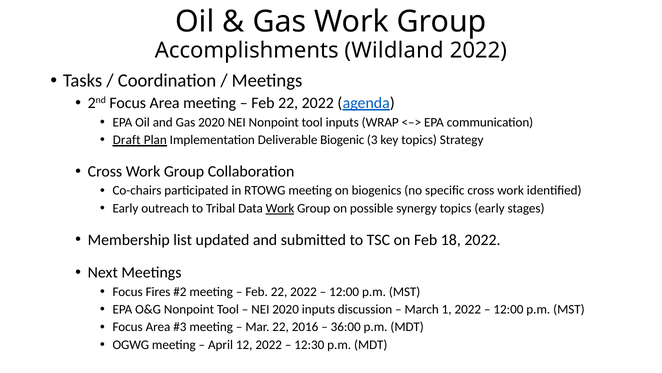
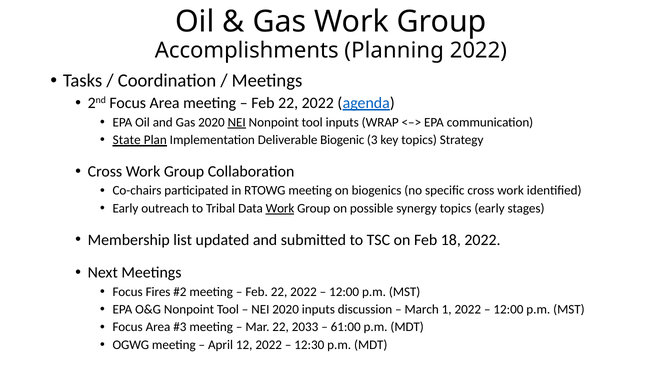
Wildland: Wildland -> Planning (394, 50)
NEI underline: none -> present (237, 122)
Draft: Draft -> State (127, 140)
2016: 2016 -> 2033 (305, 327)
36:00: 36:00 -> 61:00 (346, 327)
